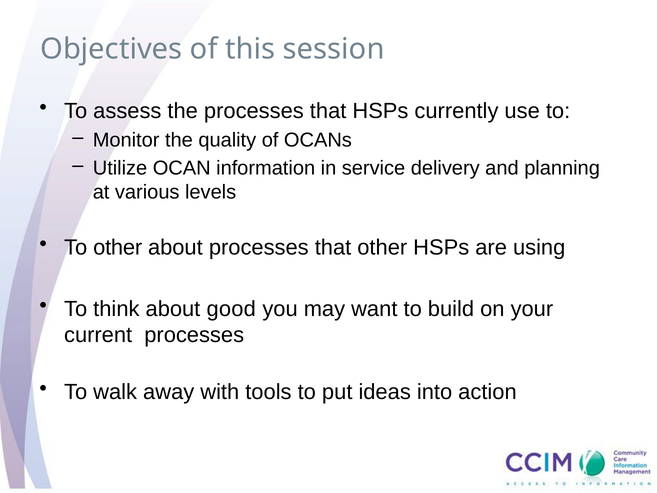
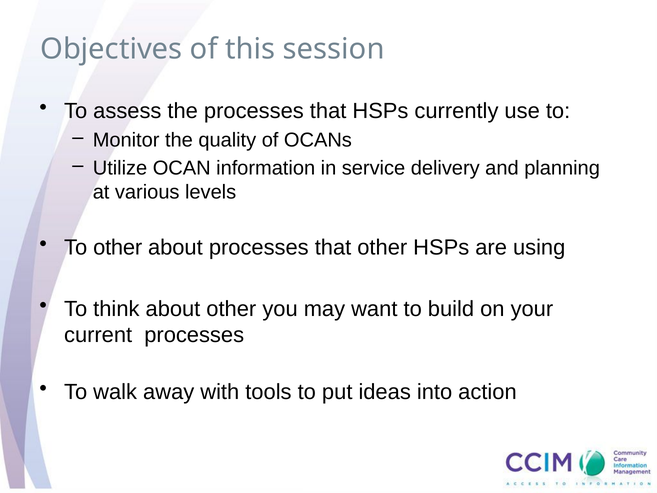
about good: good -> other (231, 309)
